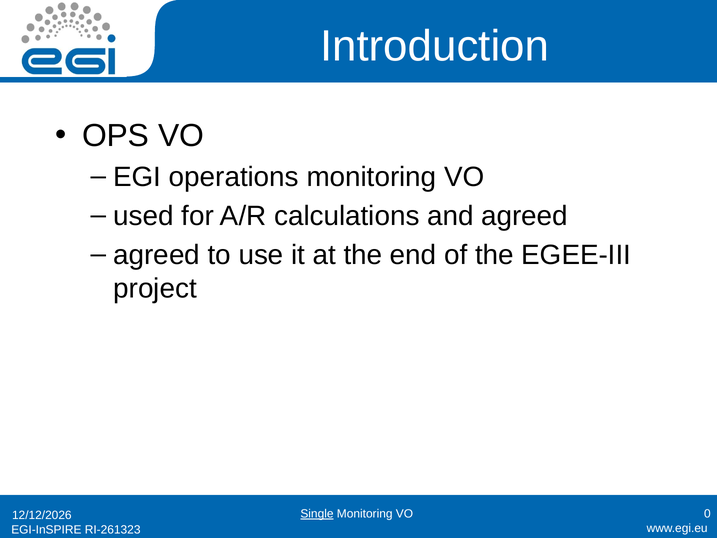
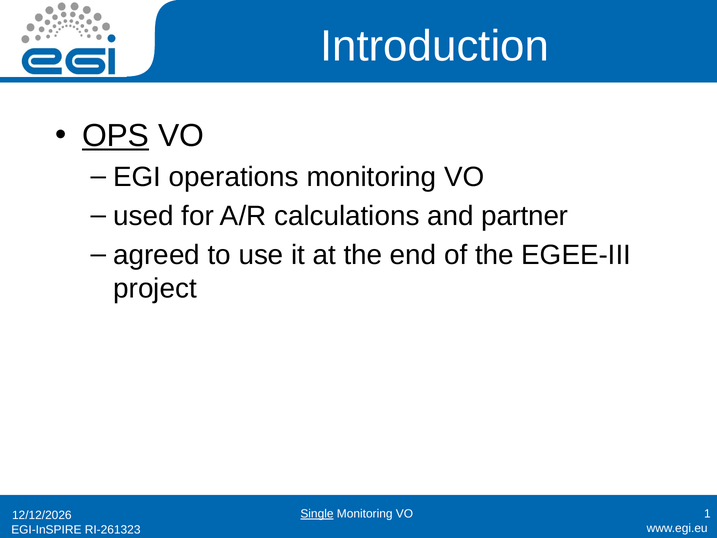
OPS underline: none -> present (116, 136)
and agreed: agreed -> partner (525, 216)
0: 0 -> 1 (707, 514)
